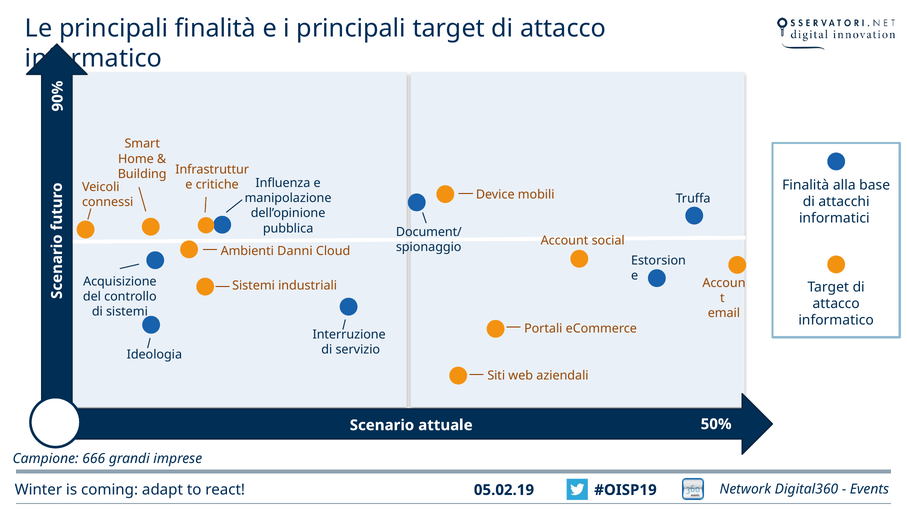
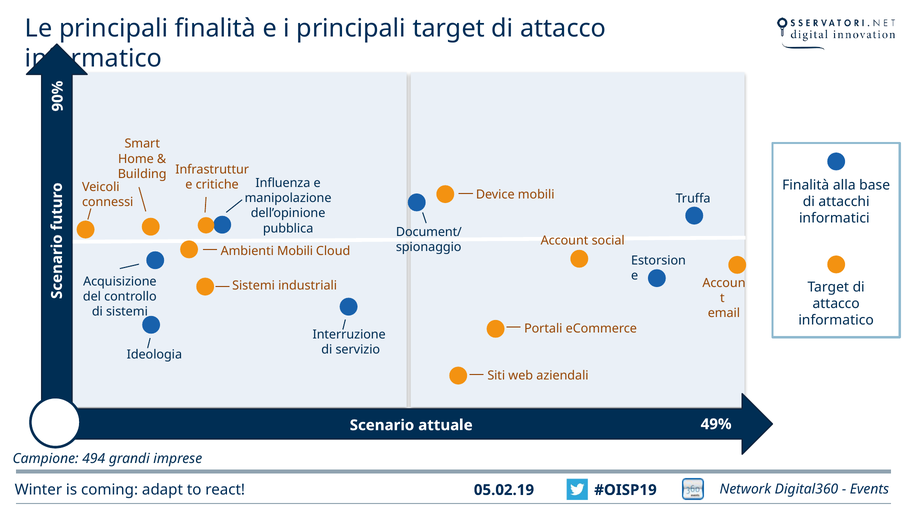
Ambienti Danni: Danni -> Mobili (295, 251)
50%: 50% -> 49% (716, 424)
666: 666 -> 494 (94, 459)
